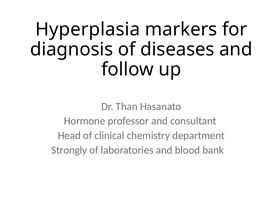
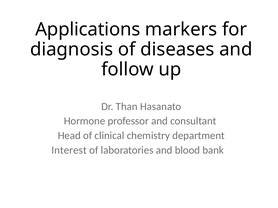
Hyperplasia: Hyperplasia -> Applications (88, 30)
Strongly: Strongly -> Interest (69, 150)
